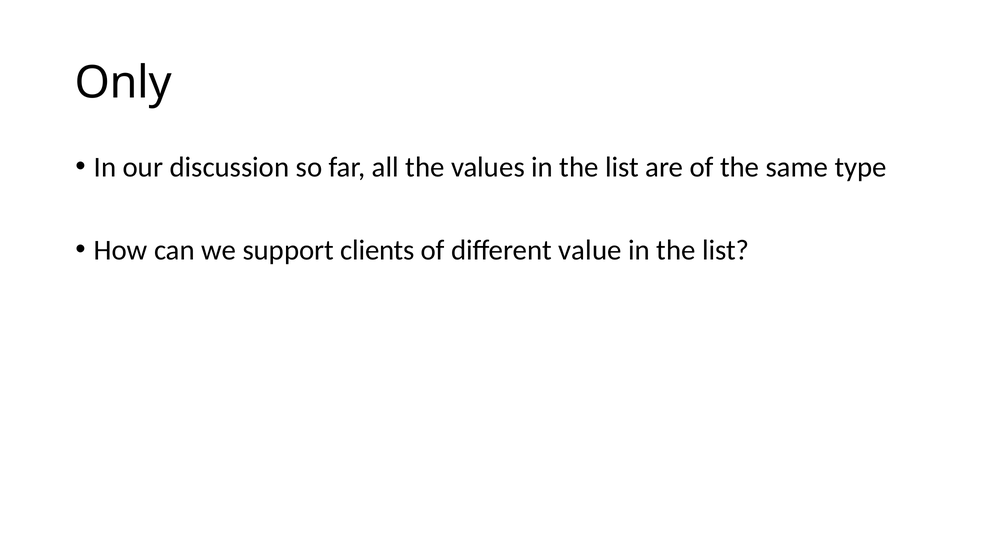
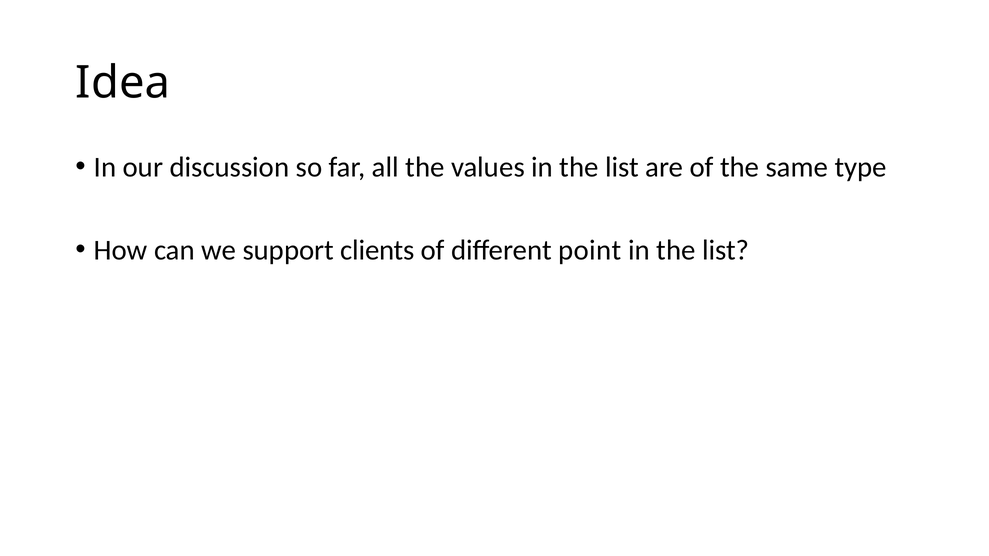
Only: Only -> Idea (123, 83)
value: value -> point (590, 250)
